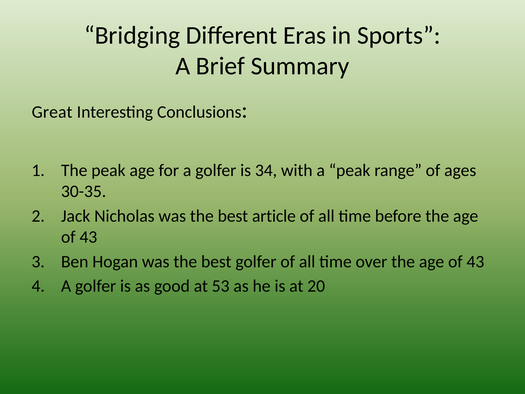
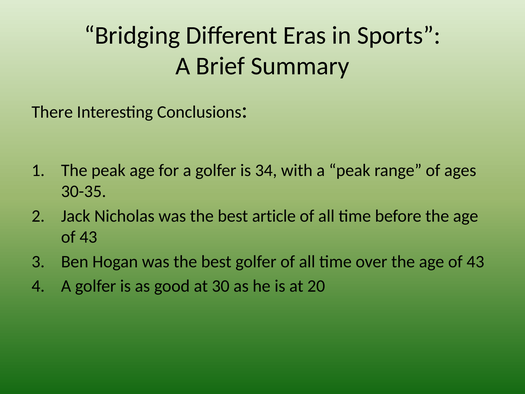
Great: Great -> There (52, 112)
53: 53 -> 30 (221, 286)
